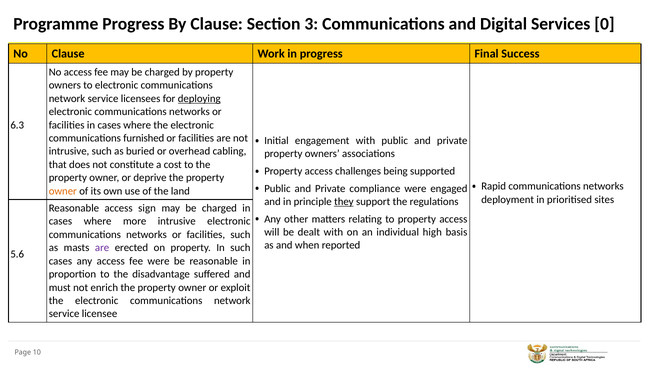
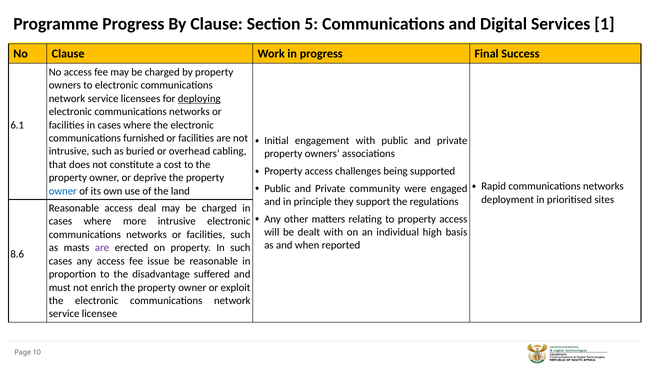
3: 3 -> 5 (311, 24)
0: 0 -> 1 (604, 24)
6.3: 6.3 -> 6.1 (17, 125)
compliance: compliance -> community (375, 188)
owner colour: orange -> blue (63, 191)
they underline: present -> none (344, 202)
sign: sign -> deal (147, 208)
5.6: 5.6 -> 8.6 (17, 254)
fee were: were -> issue (158, 261)
